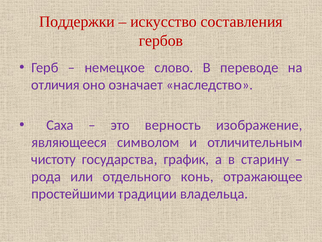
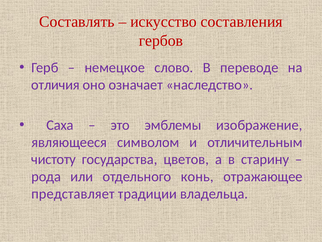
Поддержки: Поддержки -> Составлять (77, 22)
верность: верность -> эмблемы (173, 125)
график: график -> цветов (186, 159)
простейшими: простейшими -> представляет (73, 194)
